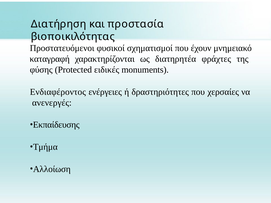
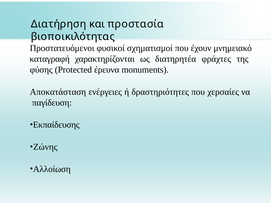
ειδικές: ειδικές -> έρευνα (107, 70)
Ενδιαφέροντος: Ενδιαφέροντος -> Αποκατάσταση (58, 92)
ανενεργές: ανενεργές -> παγίδευση (52, 103)
Τμήμα: Τμήμα -> Ζώνης (45, 147)
